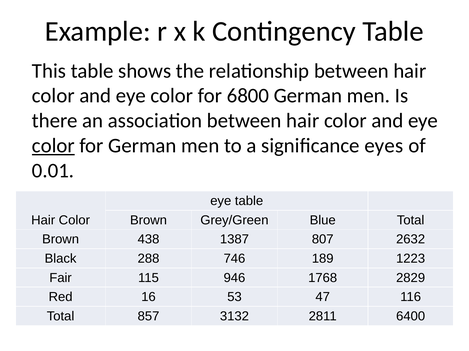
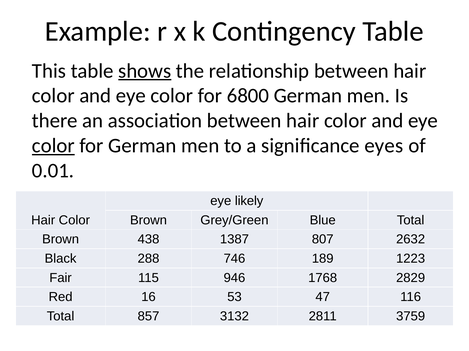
shows underline: none -> present (145, 71)
eye table: table -> likely (249, 201)
6400: 6400 -> 3759 (411, 317)
